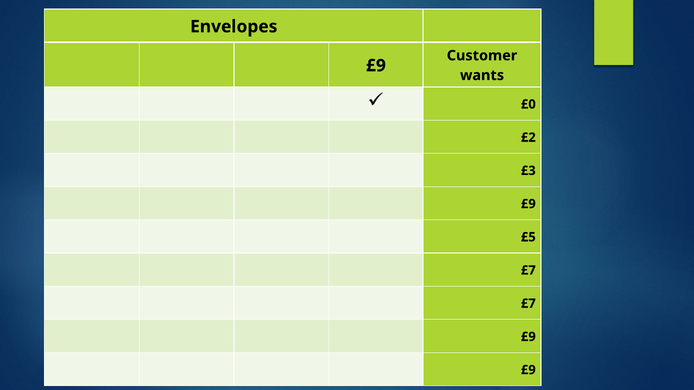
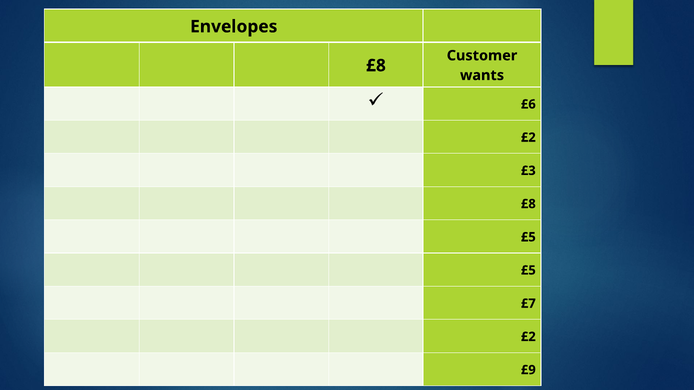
£9: £9 -> £8 (376, 66)
£0: £0 -> £6 (528, 104)
£9: £9 -> £8 (528, 204)
£7: £7 -> £5 (528, 271)
£9: £9 -> £2 (528, 337)
